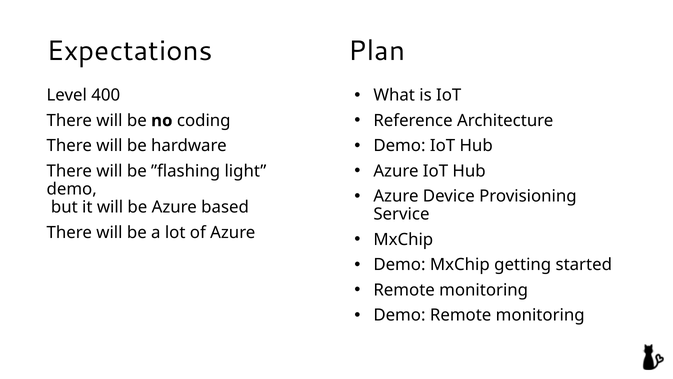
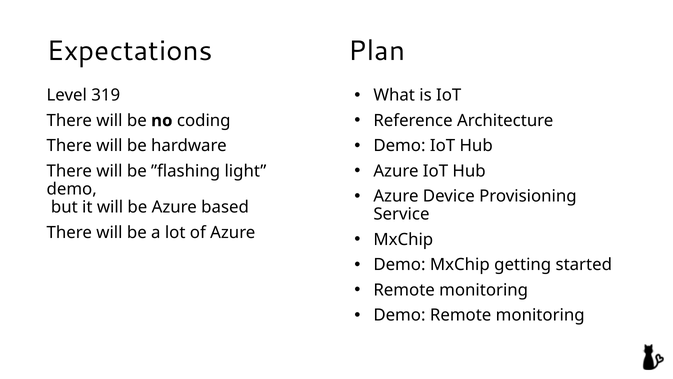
400: 400 -> 319 (106, 95)
